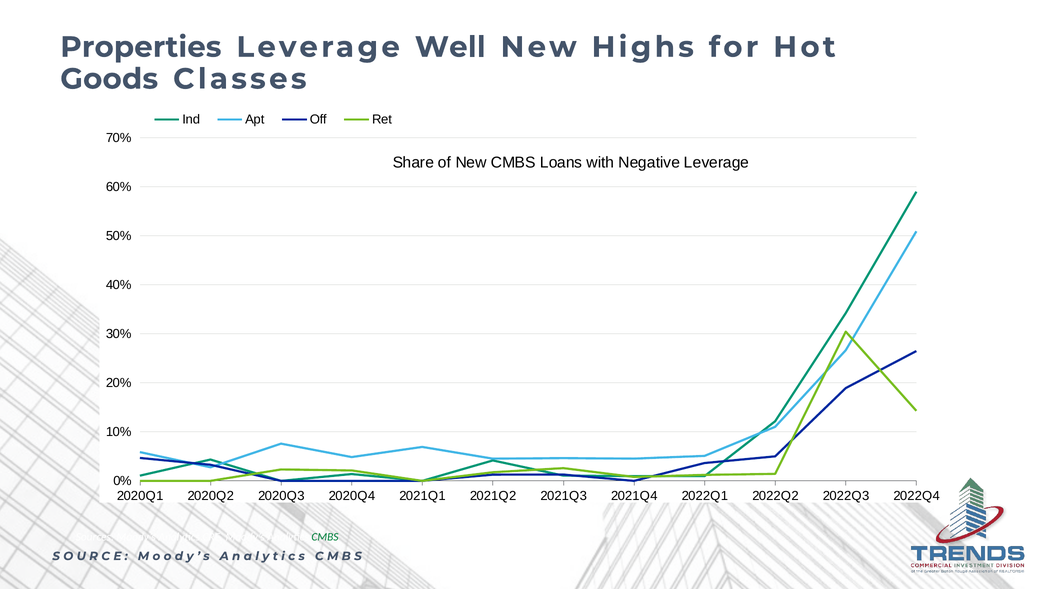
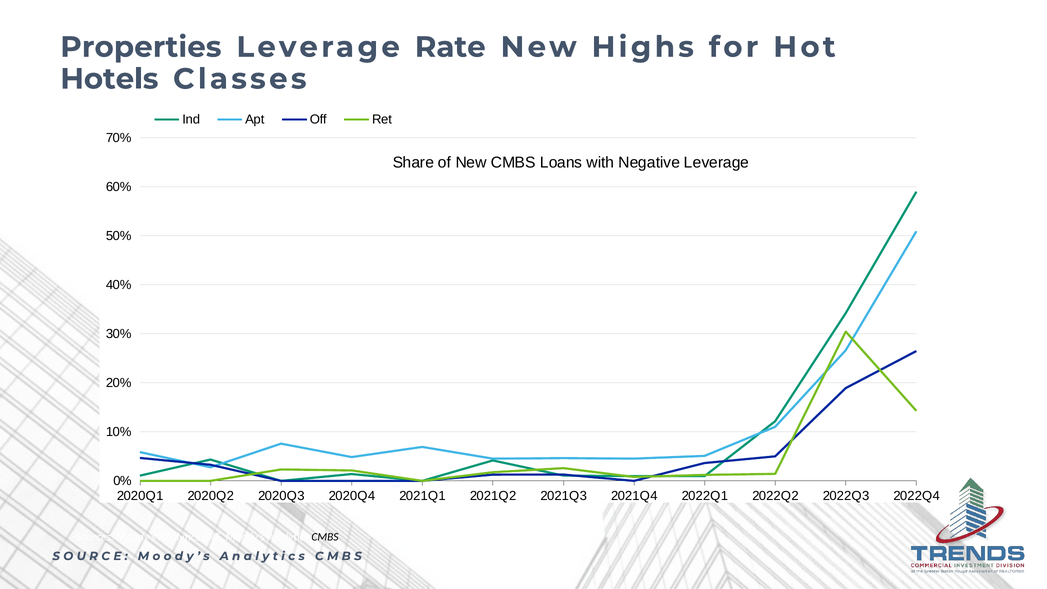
Well: Well -> Rate (450, 47)
Goods: Goods -> Hotels (109, 79)
CMBS colour: green -> black (325, 537)
